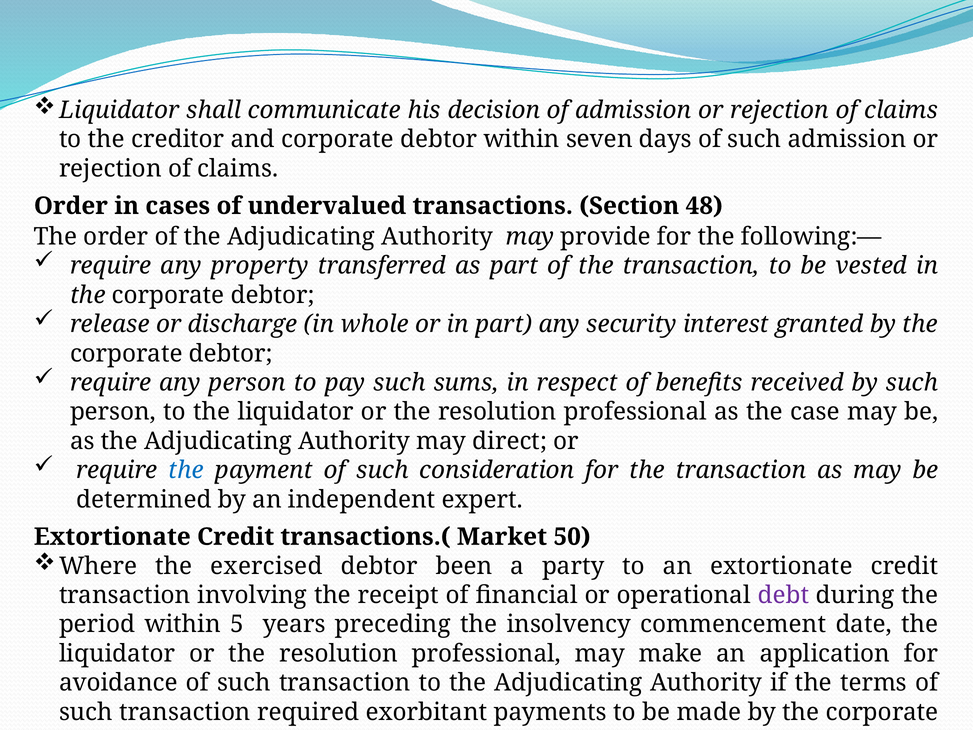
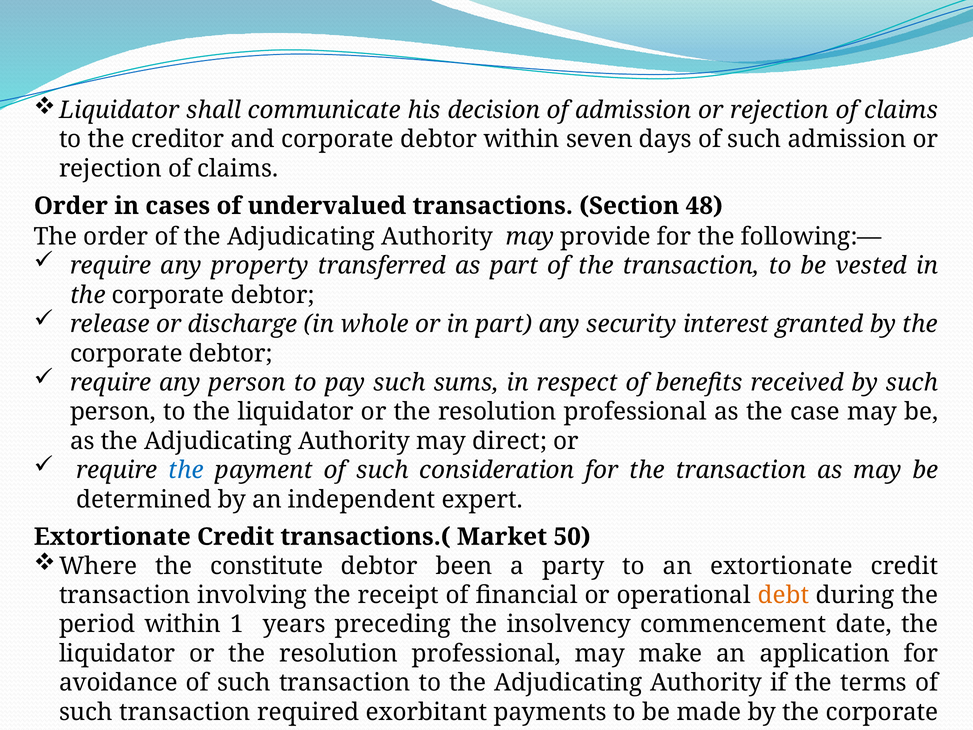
exercised: exercised -> constitute (267, 566)
debt colour: purple -> orange (783, 595)
5: 5 -> 1 (237, 624)
